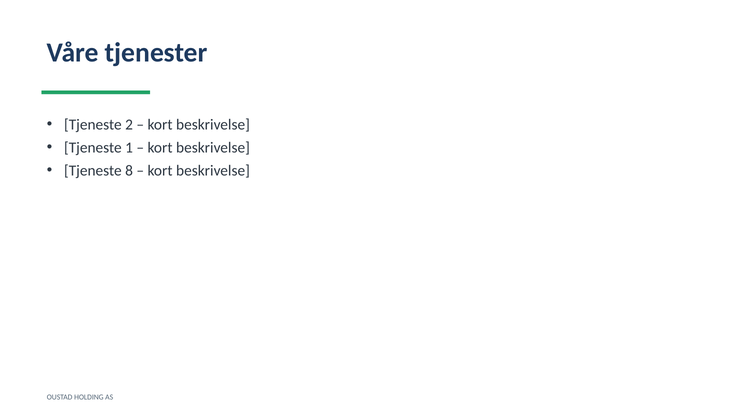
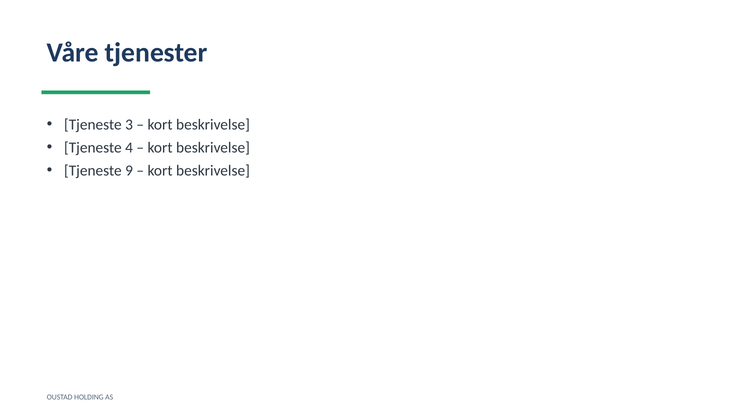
2: 2 -> 3 (129, 125)
1: 1 -> 4 (129, 148)
8: 8 -> 9 (129, 171)
